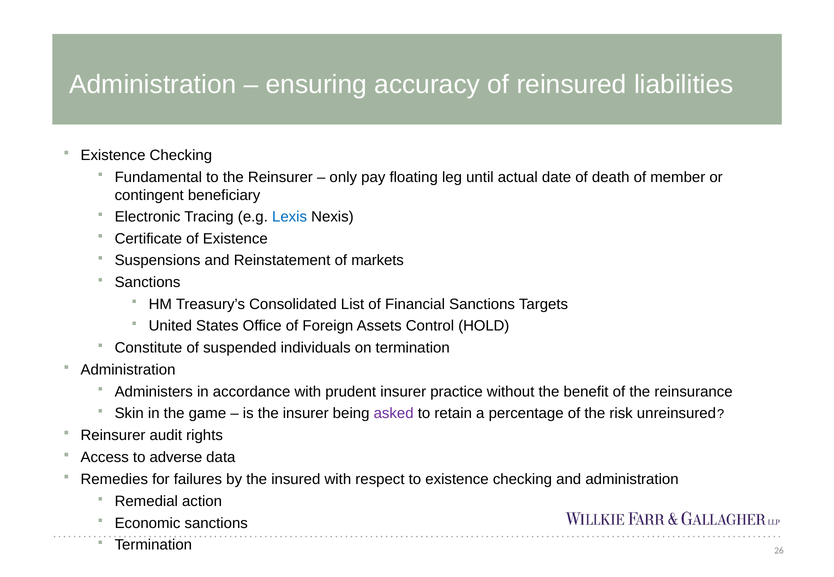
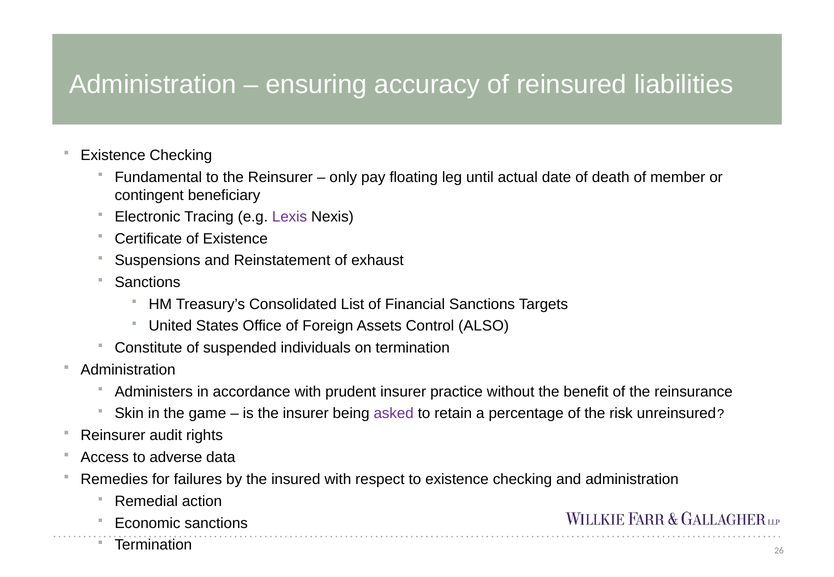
Lexis colour: blue -> purple (290, 217)
markets: markets -> exhaust (377, 261)
HOLD: HOLD -> ALSO (484, 326)
